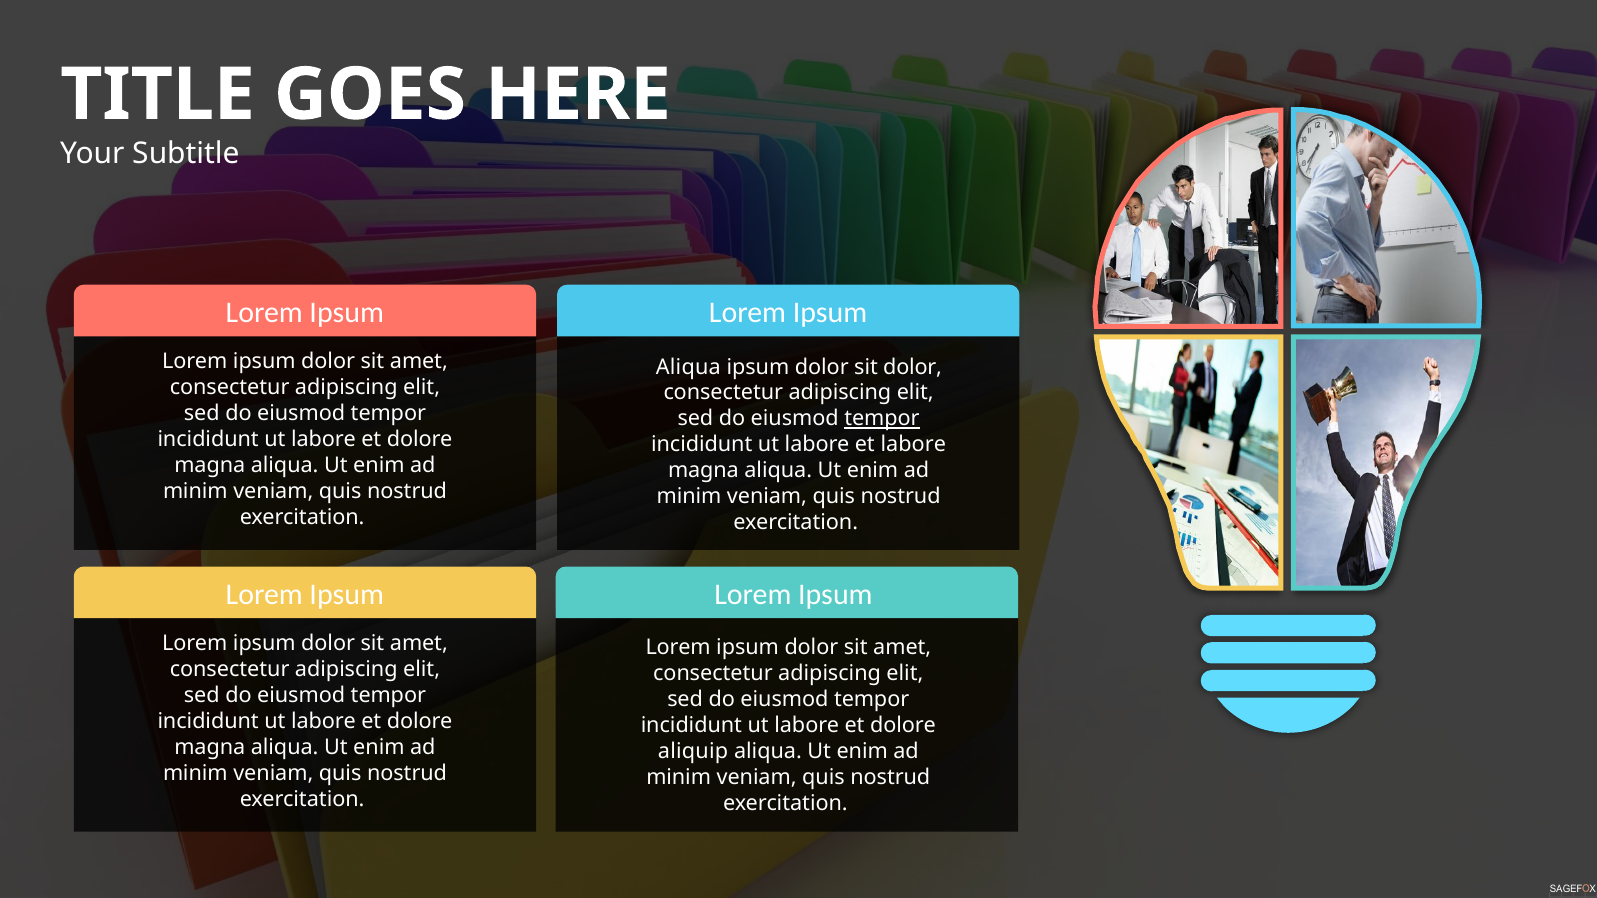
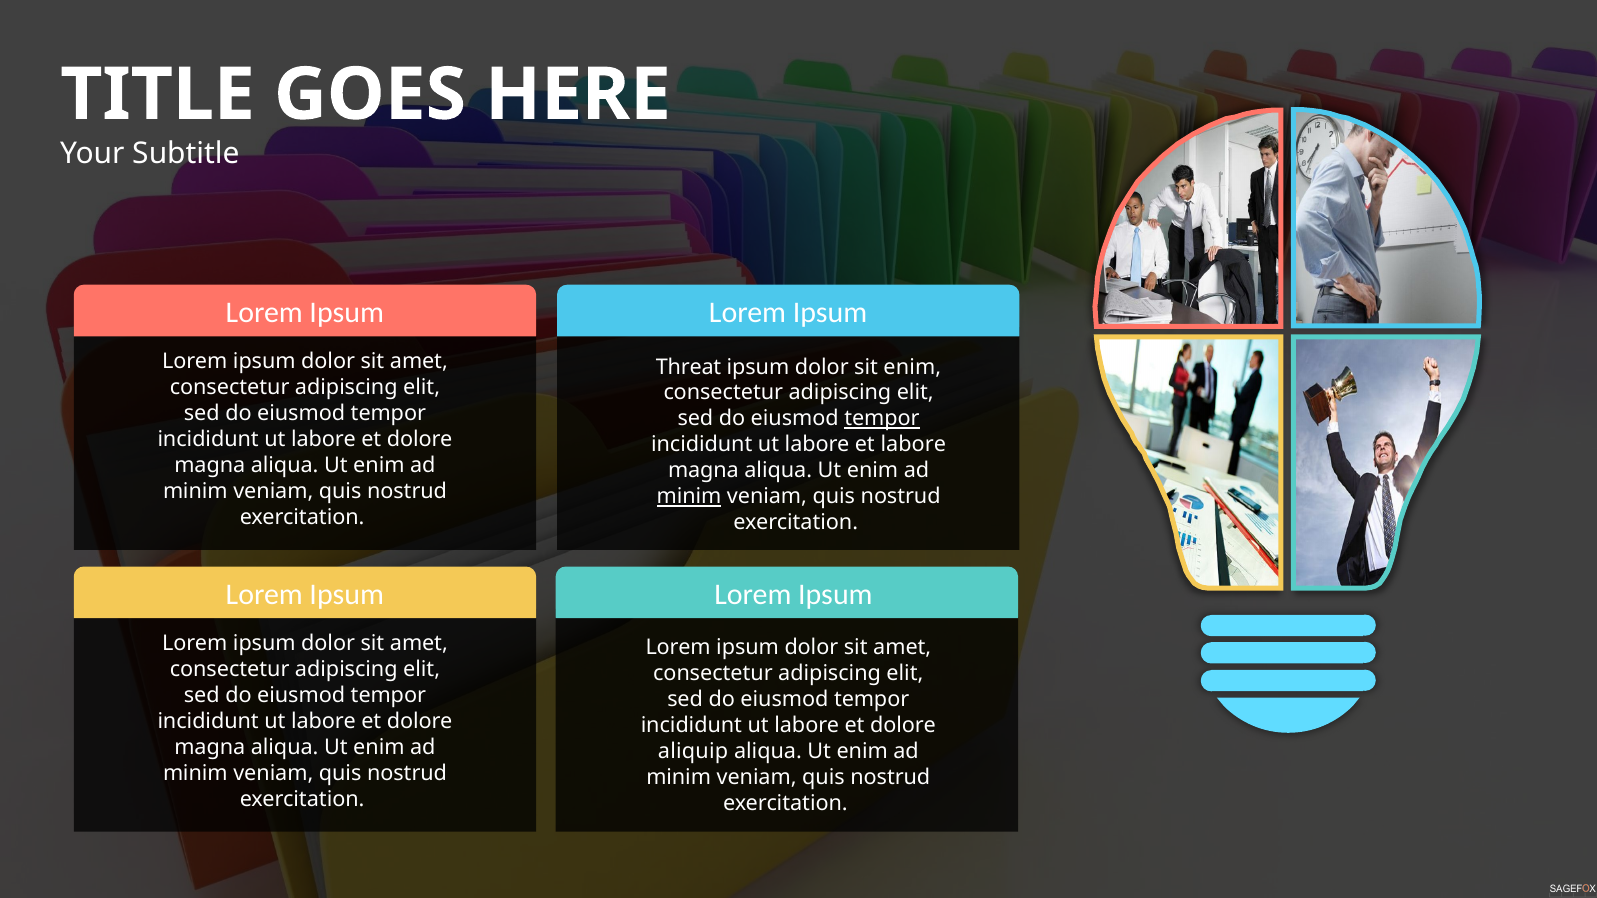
Aliqua: Aliqua -> Threat (689, 367)
sit dolor: dolor -> enim (912, 367)
minim underline: none -> present (689, 497)
